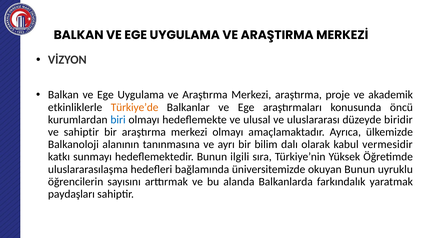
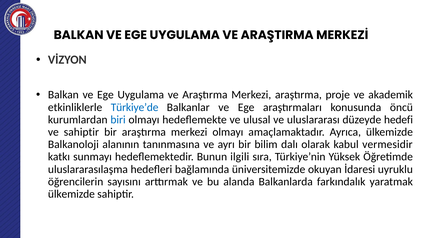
Türkiye’de colour: orange -> blue (135, 107)
biridir: biridir -> hedefi (399, 119)
okuyan Bunun: Bunun -> İdaresi (360, 169)
paydaşları: paydaşları -> ülkemizde (71, 194)
